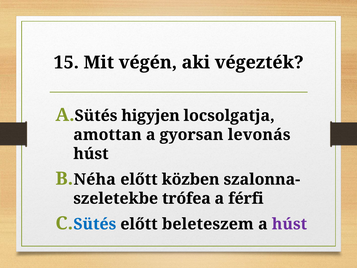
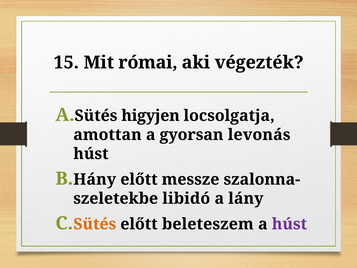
végén: végén -> római (148, 62)
Néha: Néha -> Hány (95, 179)
közben: közben -> messze (191, 179)
trófea: trófea -> libidó (186, 198)
férfi: férfi -> lány (246, 198)
Sütés colour: blue -> orange (95, 224)
